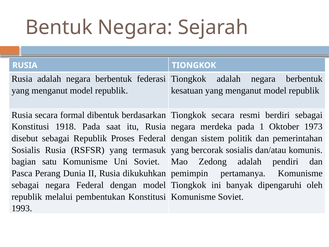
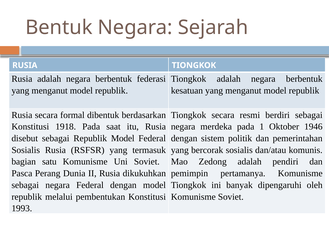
1973: 1973 -> 1946 (313, 127)
Republik Proses: Proses -> Model (123, 138)
